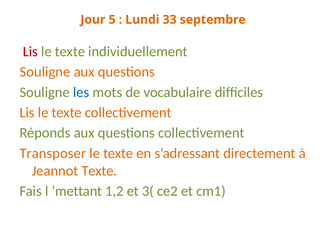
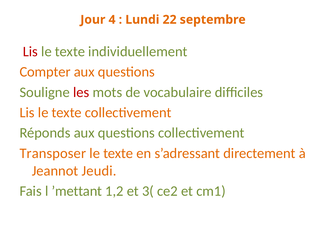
5: 5 -> 4 (112, 20)
33: 33 -> 22 (170, 20)
Souligne: Souligne -> Compter (45, 72)
les colour: blue -> red (81, 92)
Jeannot Texte: Texte -> Jeudi (99, 170)
